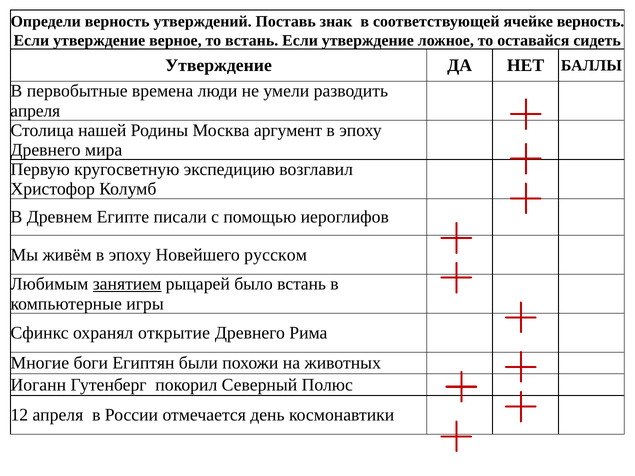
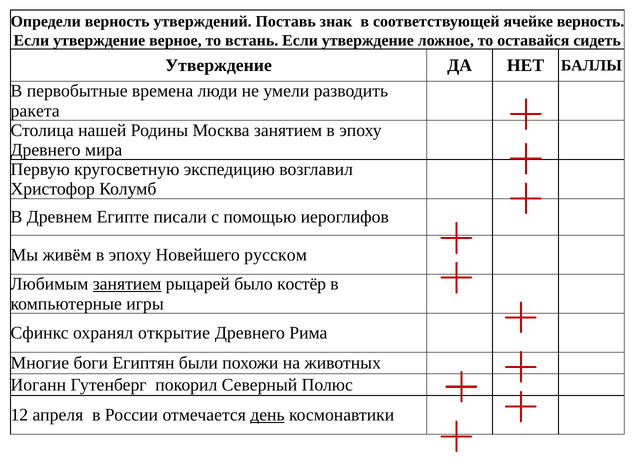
апреля: апреля -> ракета (35, 111)
Москва аргумент: аргумент -> занятием (288, 130)
было встань: встань -> костёр (302, 284)
день underline: none -> present (267, 415)
